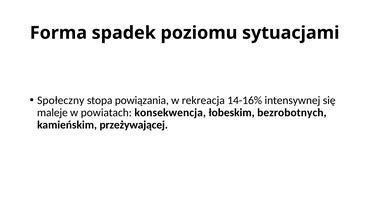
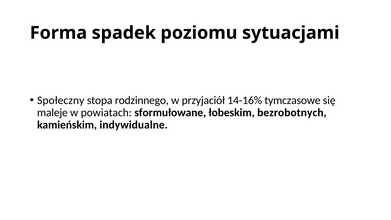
powiązania: powiązania -> rodzinnego (142, 100)
rekreacja: rekreacja -> przyjaciół (203, 100)
intensywnej: intensywnej -> tymczasowe (292, 100)
konsekwencja: konsekwencja -> sformułowane (170, 113)
przeżywającej: przeżywającej -> indywidualne (134, 125)
